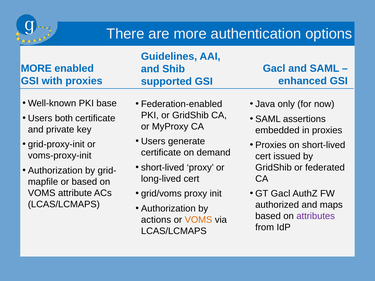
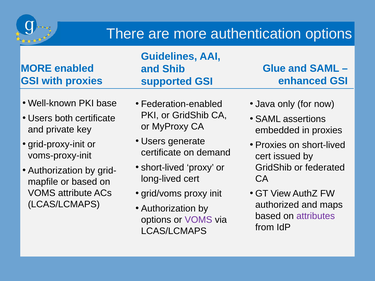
Gacl: Gacl -> Glue (274, 68)
GT Gacl: Gacl -> View (281, 194)
actions: actions -> options (156, 220)
VOMS colour: orange -> purple (199, 220)
